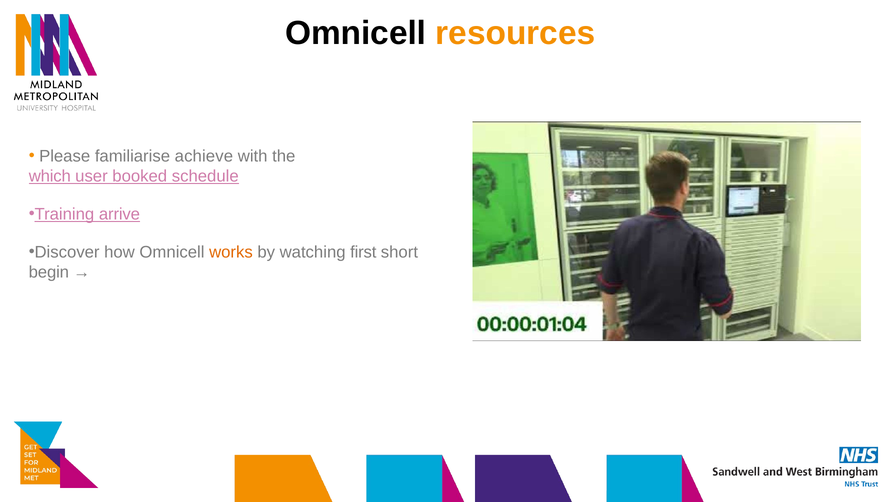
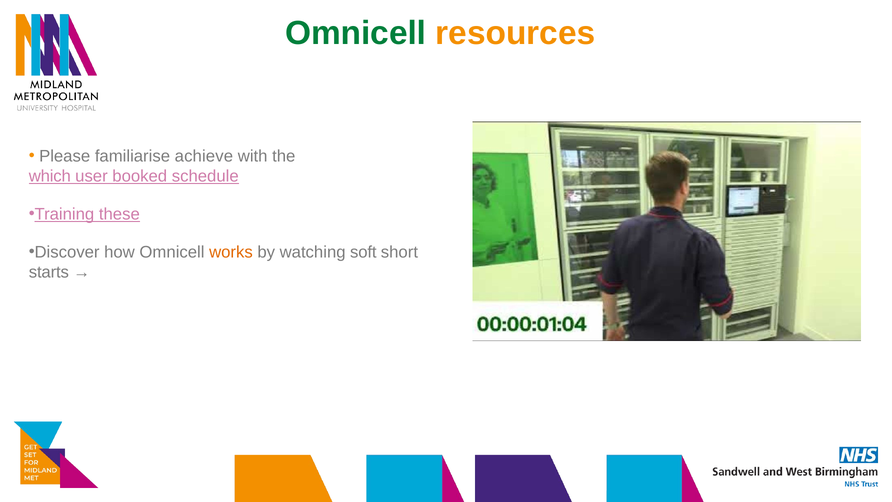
Omnicell colour: black -> green (356, 33)
arrive: arrive -> these (119, 214)
first: first -> soft (363, 252)
begin: begin -> starts (49, 272)
